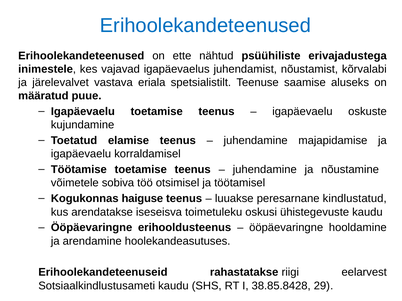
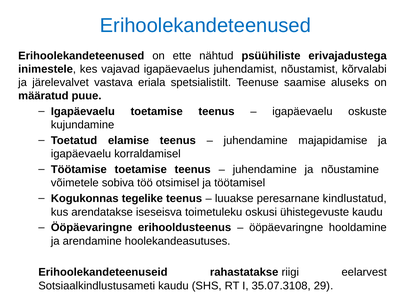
haiguse: haiguse -> tegelike (142, 199)
38.85.8428: 38.85.8428 -> 35.07.3108 (281, 286)
